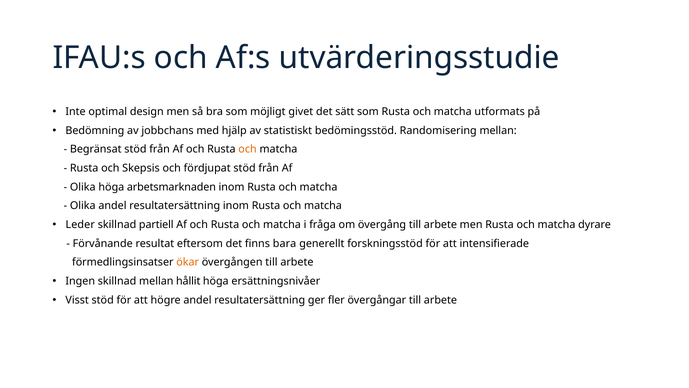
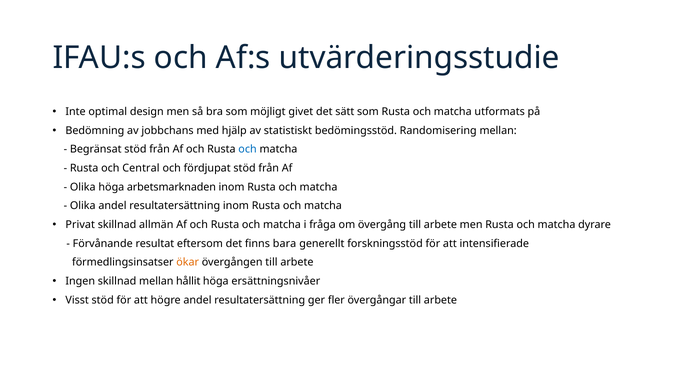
och colour: orange -> blue (248, 149)
Skepsis: Skepsis -> Central (141, 168)
Leder: Leder -> Privat (80, 224)
partiell: partiell -> allmän (156, 224)
